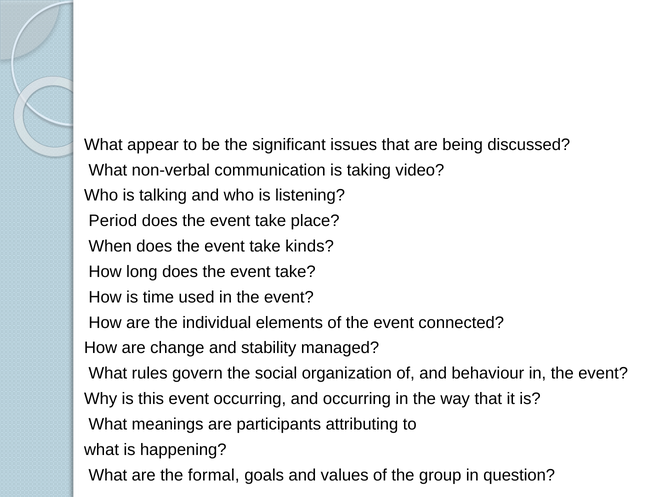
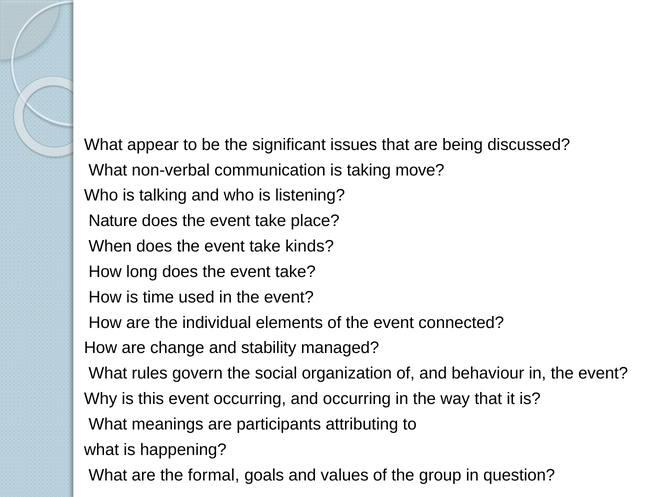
video: video -> move (420, 170)
Period: Period -> Nature (113, 221)
